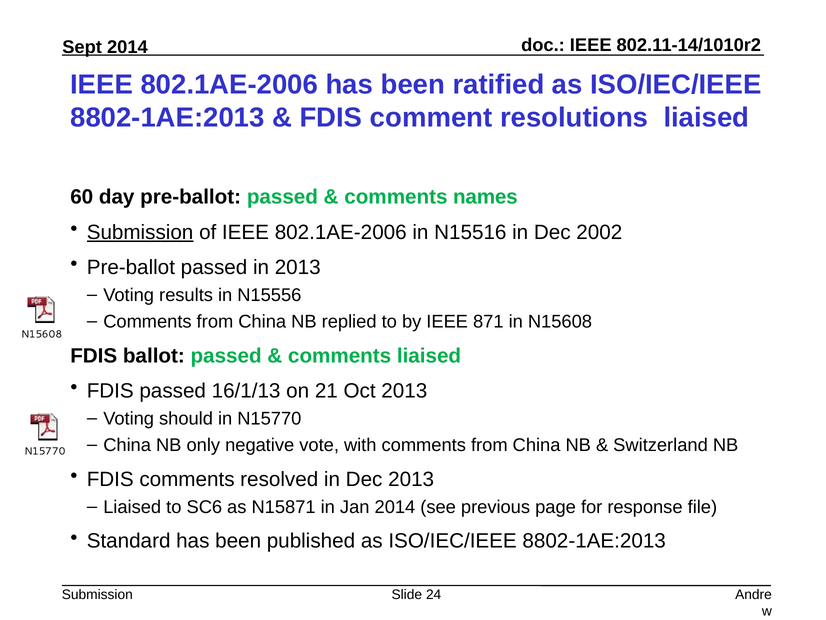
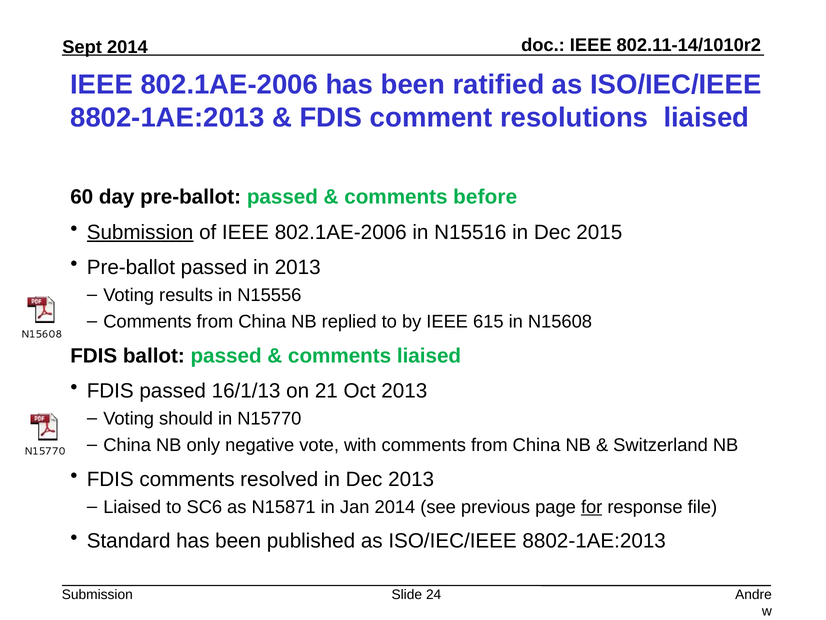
names: names -> before (485, 197)
2002: 2002 -> 2015 (599, 232)
871: 871 -> 615 (488, 322)
for underline: none -> present (592, 507)
